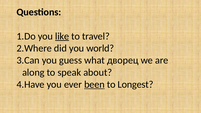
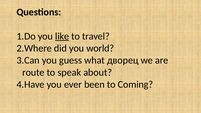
along: along -> route (33, 72)
been underline: present -> none (94, 84)
Longest: Longest -> Coming (135, 84)
